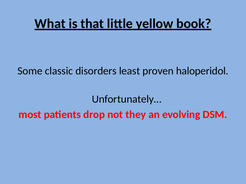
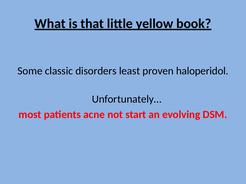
drop: drop -> acne (94, 115)
they: they -> start (136, 115)
